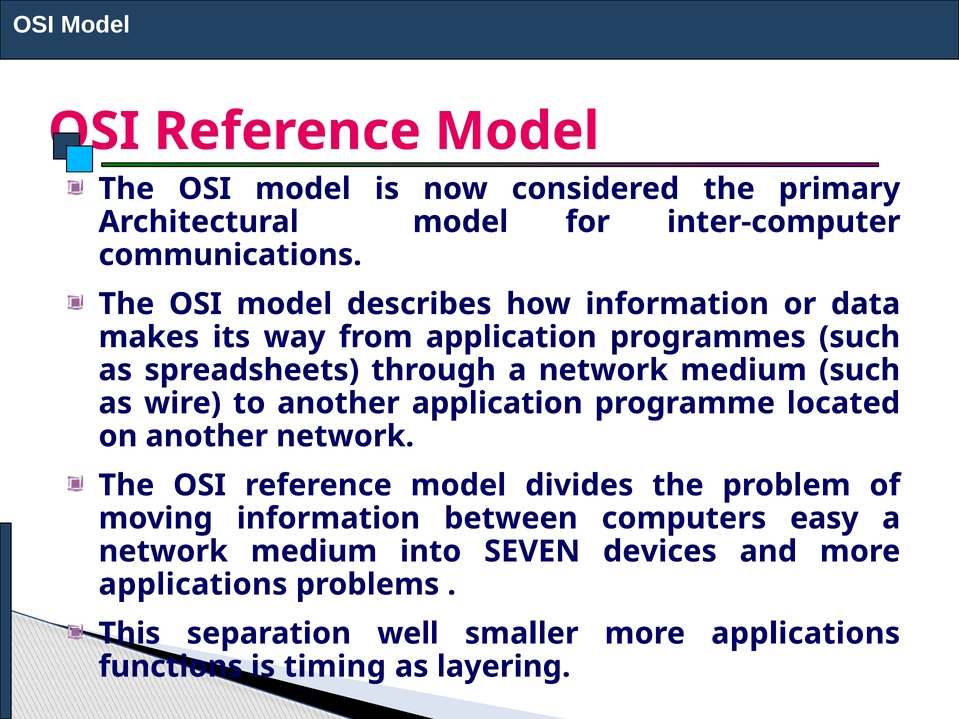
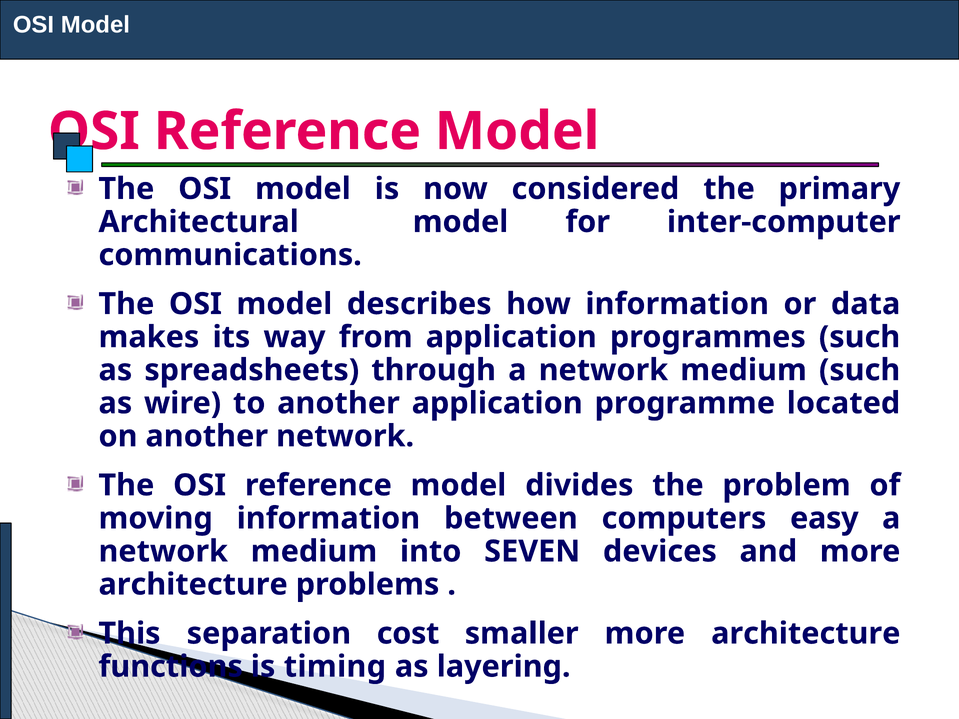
applications: applications -> architecture (193, 585)
well: well -> cost (408, 634)
smaller more applications: applications -> architecture (806, 634)
